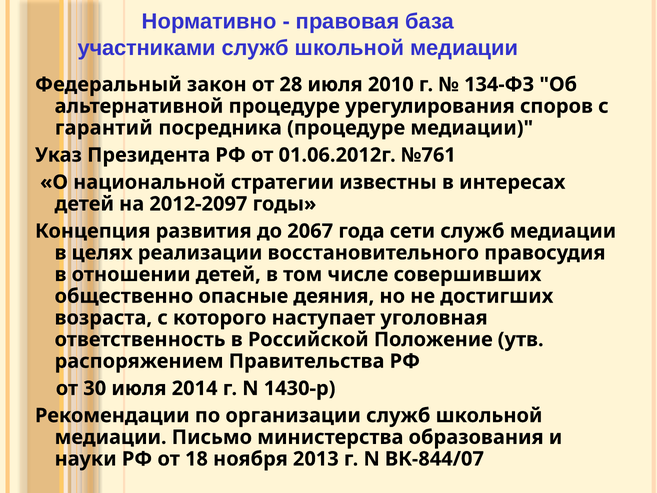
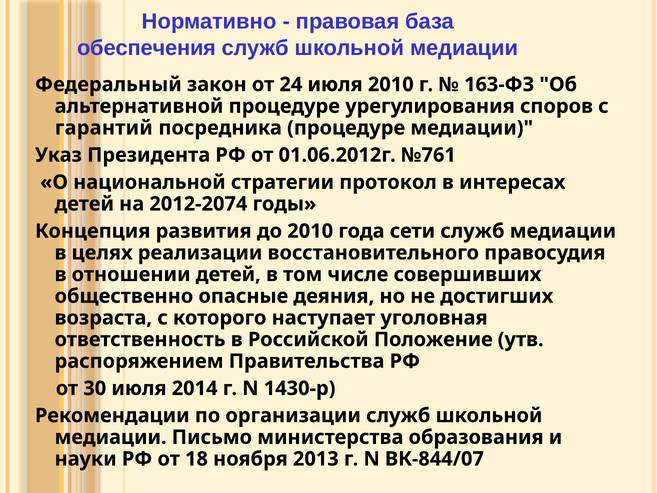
участниками: участниками -> обеспечения (147, 48)
28: 28 -> 24 (291, 84)
134-ФЗ: 134-ФЗ -> 163-ФЗ (499, 84)
известны: известны -> протокол (388, 182)
2012-2097: 2012-2097 -> 2012-2074 (198, 204)
до 2067: 2067 -> 2010 (310, 231)
